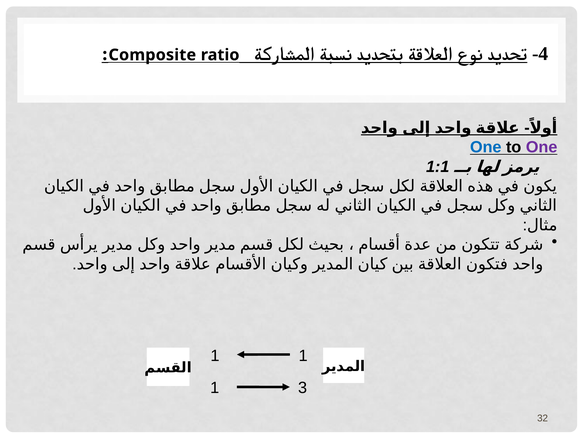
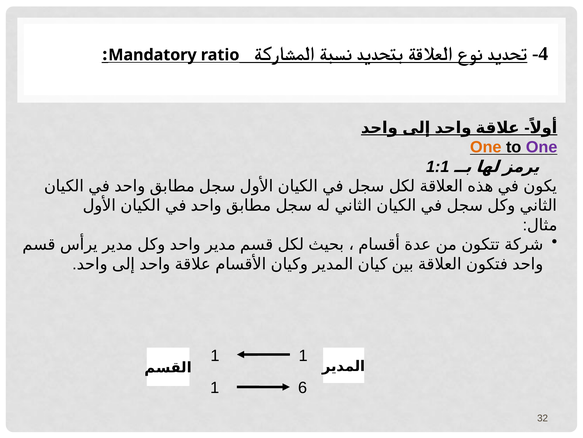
Composite: Composite -> Mandatory (152, 55)
One colour: blue -> orange (486, 147)
3: 3 -> 6 (303, 387)
